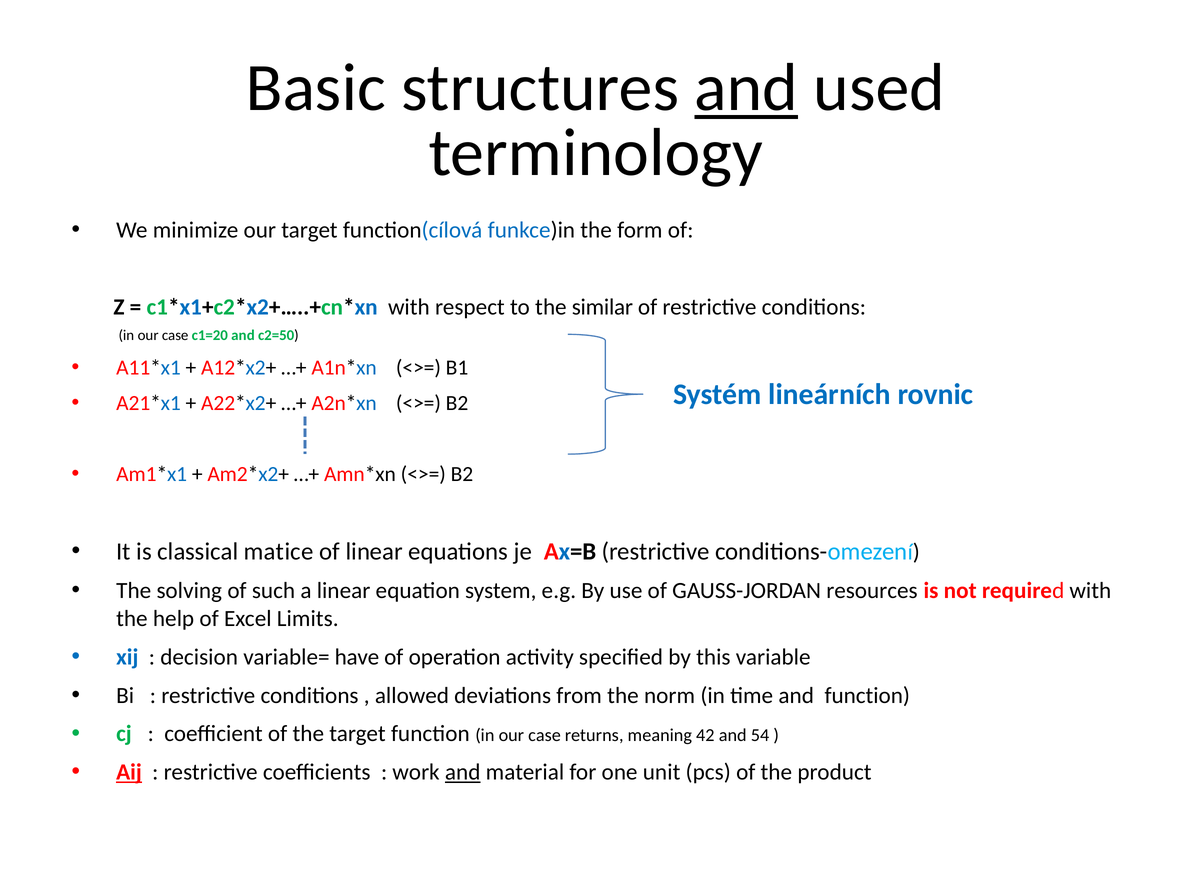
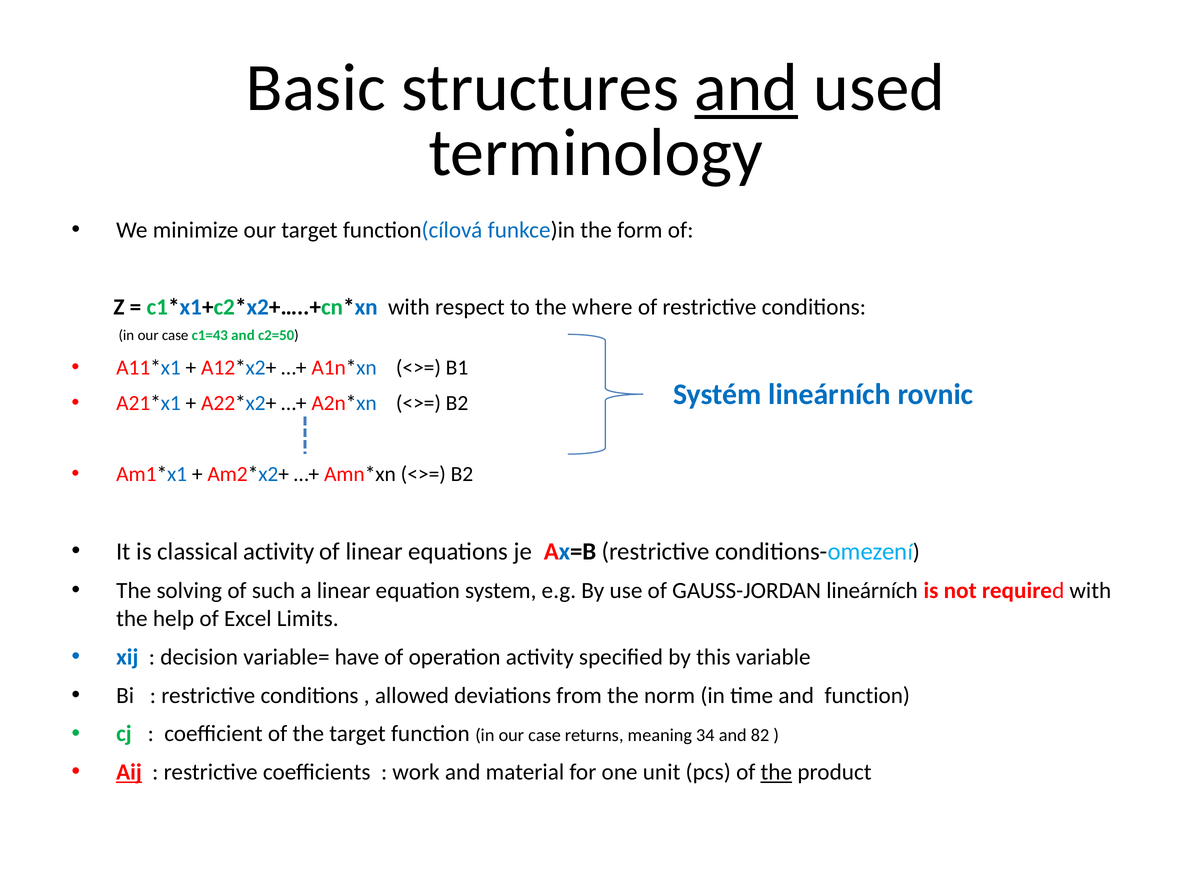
similar: similar -> where (602, 307)
c1=20: c1=20 -> c1=43 (210, 336)
classical matice: matice -> activity (279, 551)
GAUSS-JORDAN resources: resources -> lineárních (872, 591)
42: 42 -> 34 (705, 735)
54: 54 -> 82 (760, 735)
and underline: present -> none (463, 772)
the underline: none -> present (776, 772)
